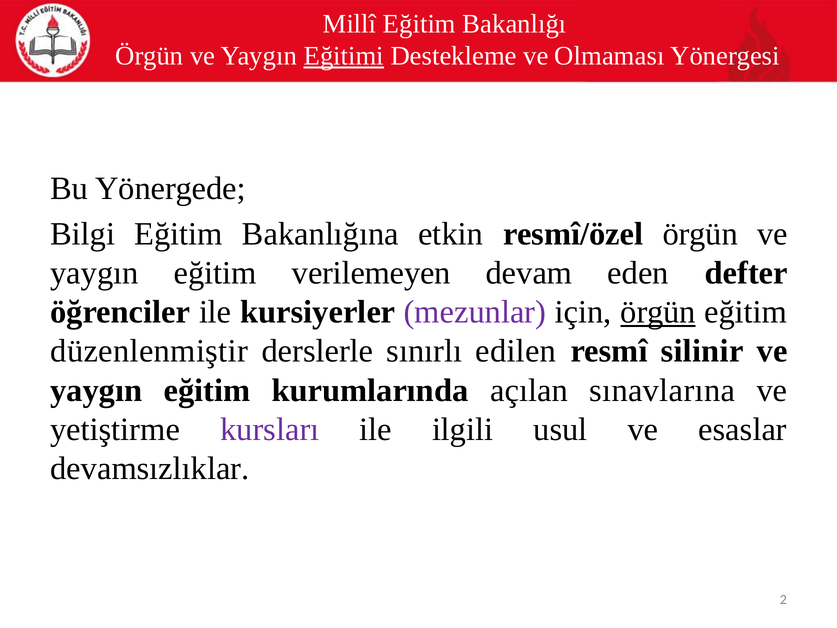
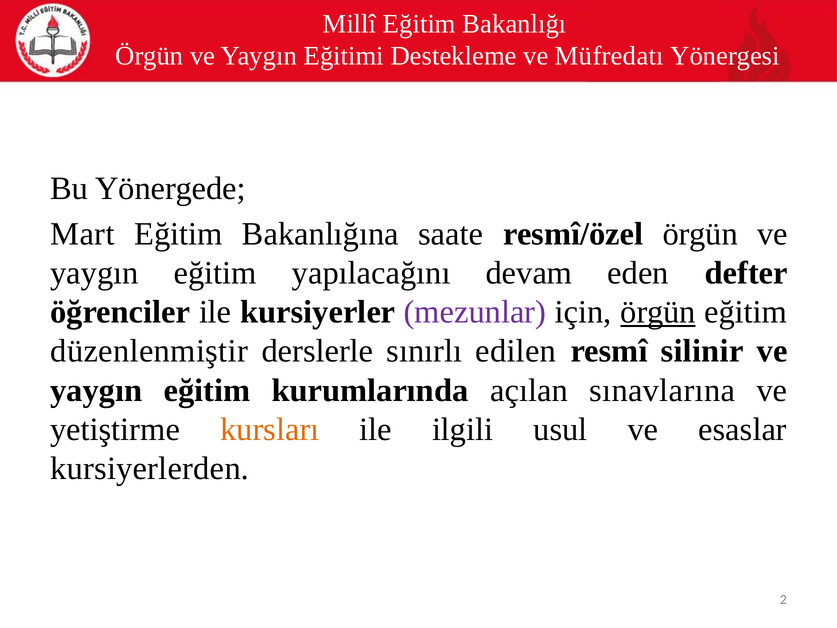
Eğitimi underline: present -> none (344, 56)
Olmaması: Olmaması -> Müfredatı (609, 56)
Bilgi: Bilgi -> Mart (83, 234)
etkin: etkin -> saate (451, 234)
verilemeyen: verilemeyen -> yapılacağını (371, 273)
kursları colour: purple -> orange (270, 429)
devamsızlıklar: devamsızlıklar -> kursiyerlerden (150, 468)
